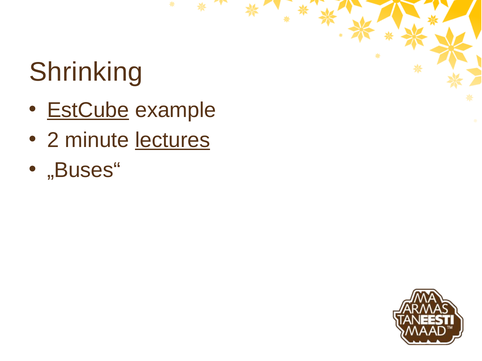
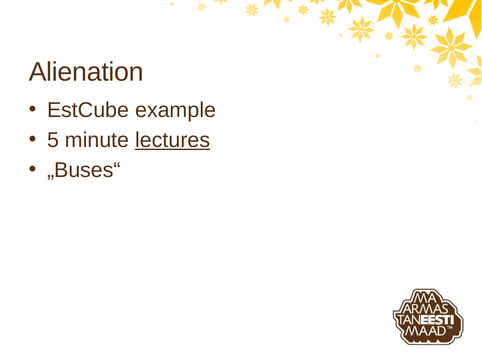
Shrinking: Shrinking -> Alienation (86, 72)
EstCube underline: present -> none (88, 110)
2: 2 -> 5 (53, 140)
